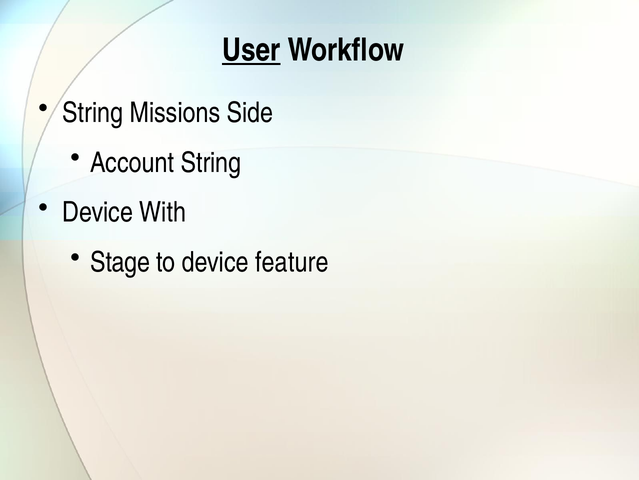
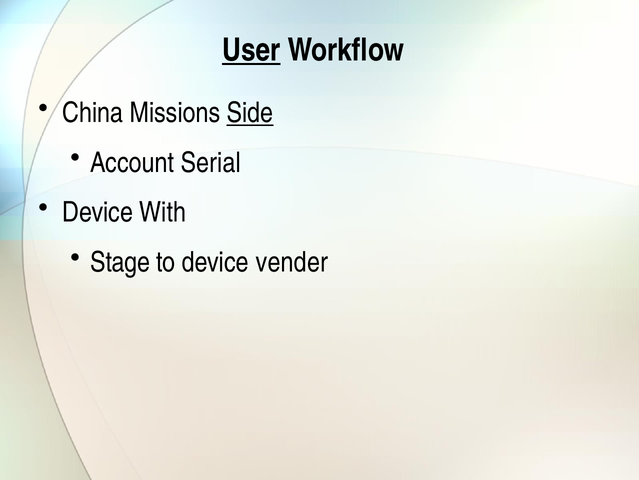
String: String -> China (93, 113)
Side underline: none -> present (250, 113)
Account String: String -> Serial (211, 162)
feature: feature -> vender (292, 262)
